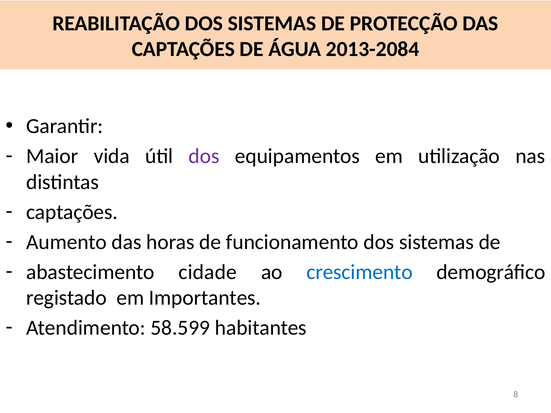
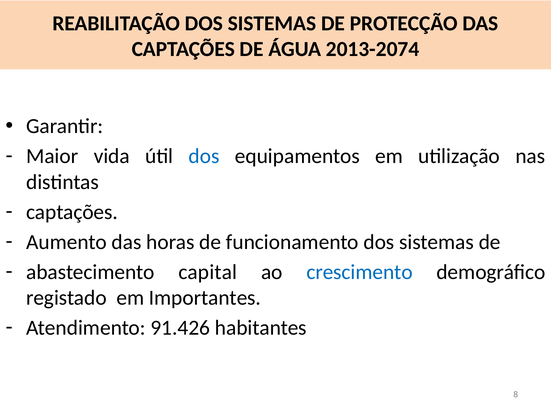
2013-2084: 2013-2084 -> 2013-2074 (373, 49)
dos colour: purple -> blue (204, 156)
cidade: cidade -> capital (208, 272)
58.599: 58.599 -> 91.426 (180, 328)
